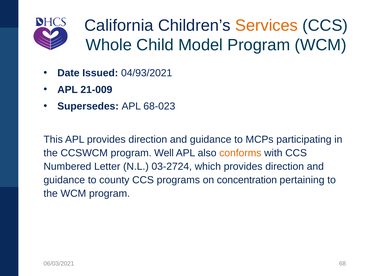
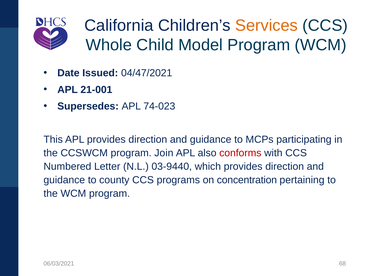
04/93/2021: 04/93/2021 -> 04/47/2021 (147, 73)
21-009: 21-009 -> 21-001 (96, 90)
68-023: 68-023 -> 74-023 (159, 106)
Well: Well -> Join (164, 153)
conforms colour: orange -> red (240, 153)
03-2724: 03-2724 -> 03-9440 (172, 166)
